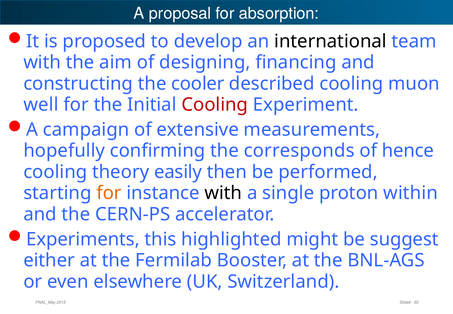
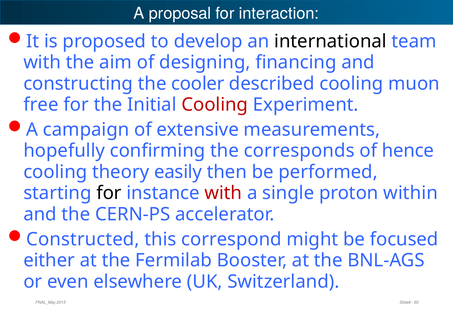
absorption: absorption -> interaction (279, 13)
well: well -> free (41, 105)
for colour: orange -> black (109, 193)
with colour: black -> red (223, 193)
Experiments: Experiments -> Constructed (83, 239)
highlighted: highlighted -> correspond (231, 239)
suggest: suggest -> focused (404, 239)
